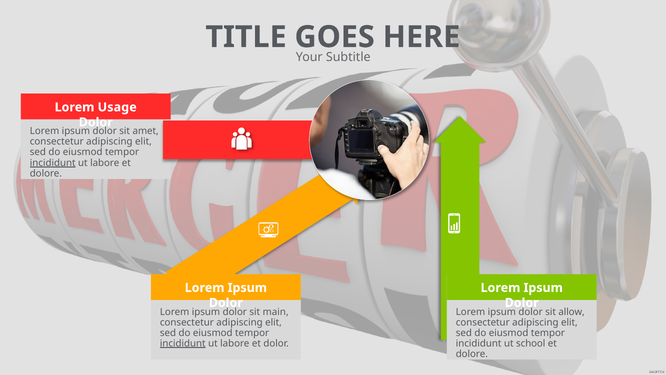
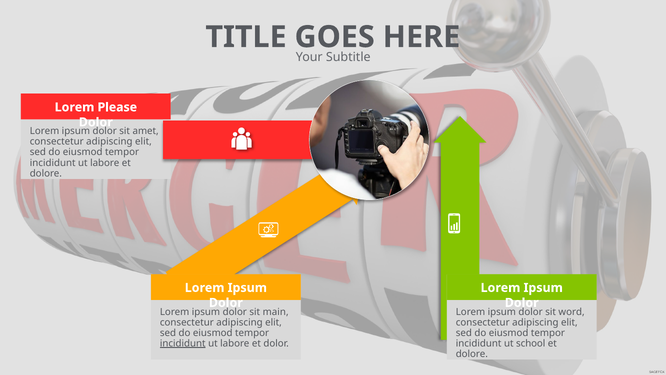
Usage: Usage -> Please (117, 107)
incididunt underline: present -> none (53, 163)
allow: allow -> word (572, 311)
